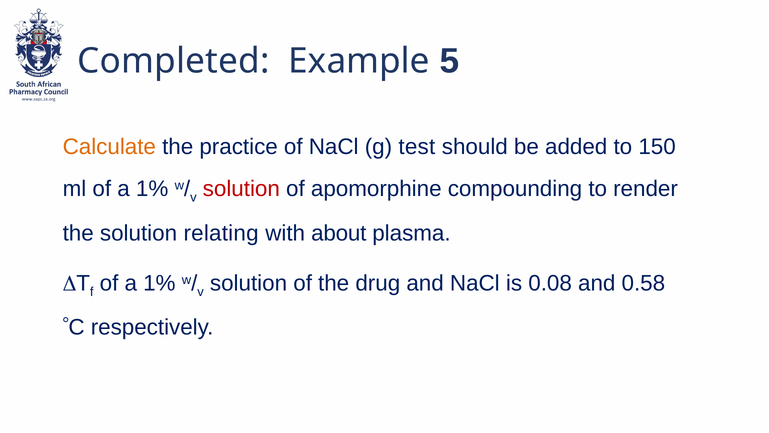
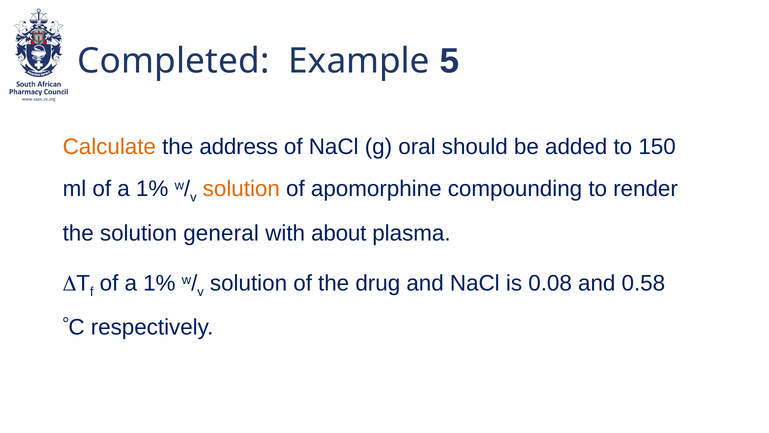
practice: practice -> address (239, 147)
test: test -> oral (417, 147)
solution colour: red -> orange (241, 189)
relating: relating -> general (221, 233)
